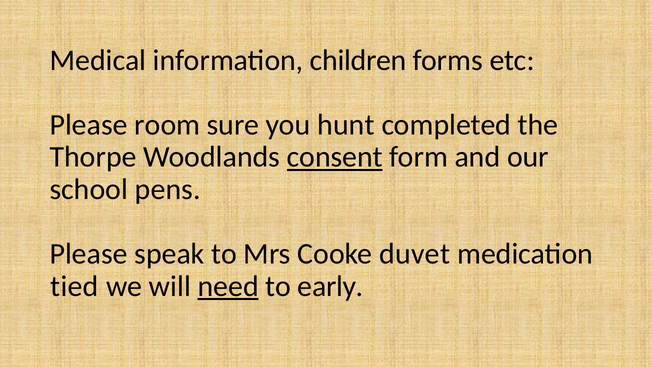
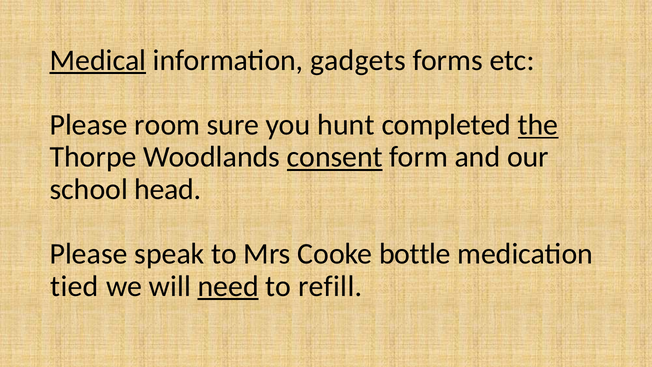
Medical underline: none -> present (98, 60)
children: children -> gadgets (358, 60)
the underline: none -> present (538, 125)
pens: pens -> head (168, 189)
duvet: duvet -> bottle (415, 254)
early: early -> refill (330, 286)
